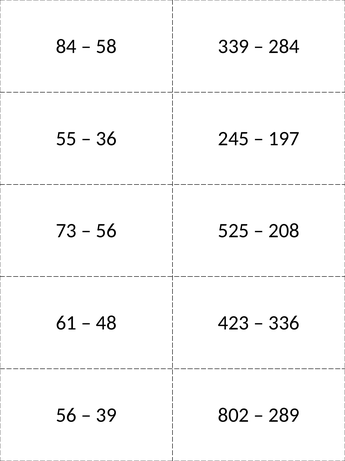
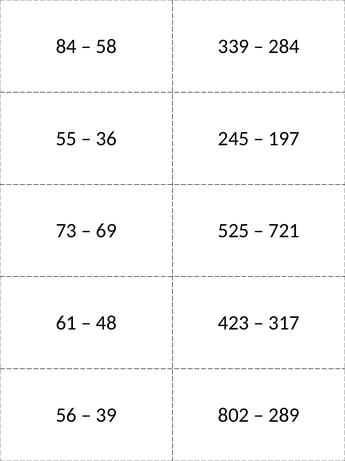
56: 56 -> 69 (106, 230)
208: 208 -> 721 (284, 230)
336: 336 -> 317 (284, 322)
